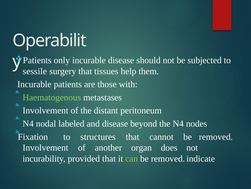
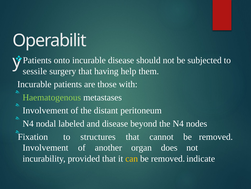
only: only -> onto (62, 60)
tissues: tissues -> having (106, 71)
can colour: light green -> yellow (132, 158)
